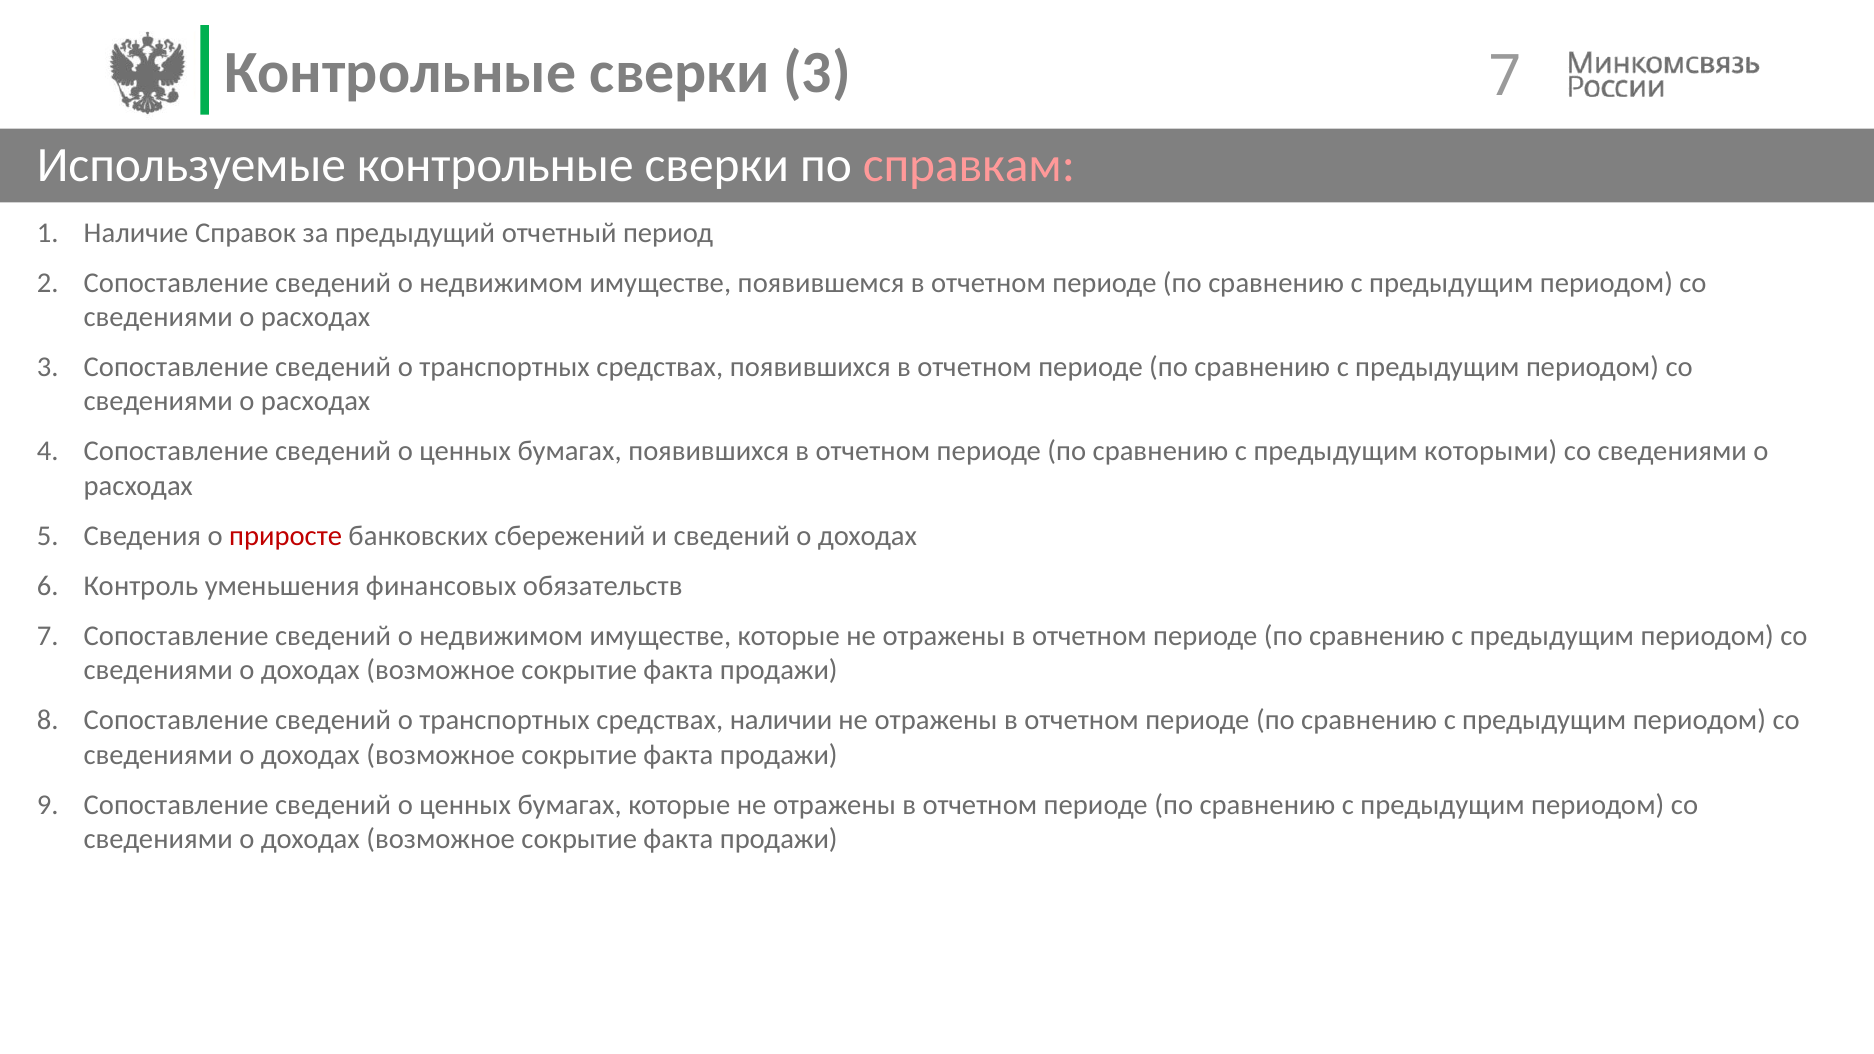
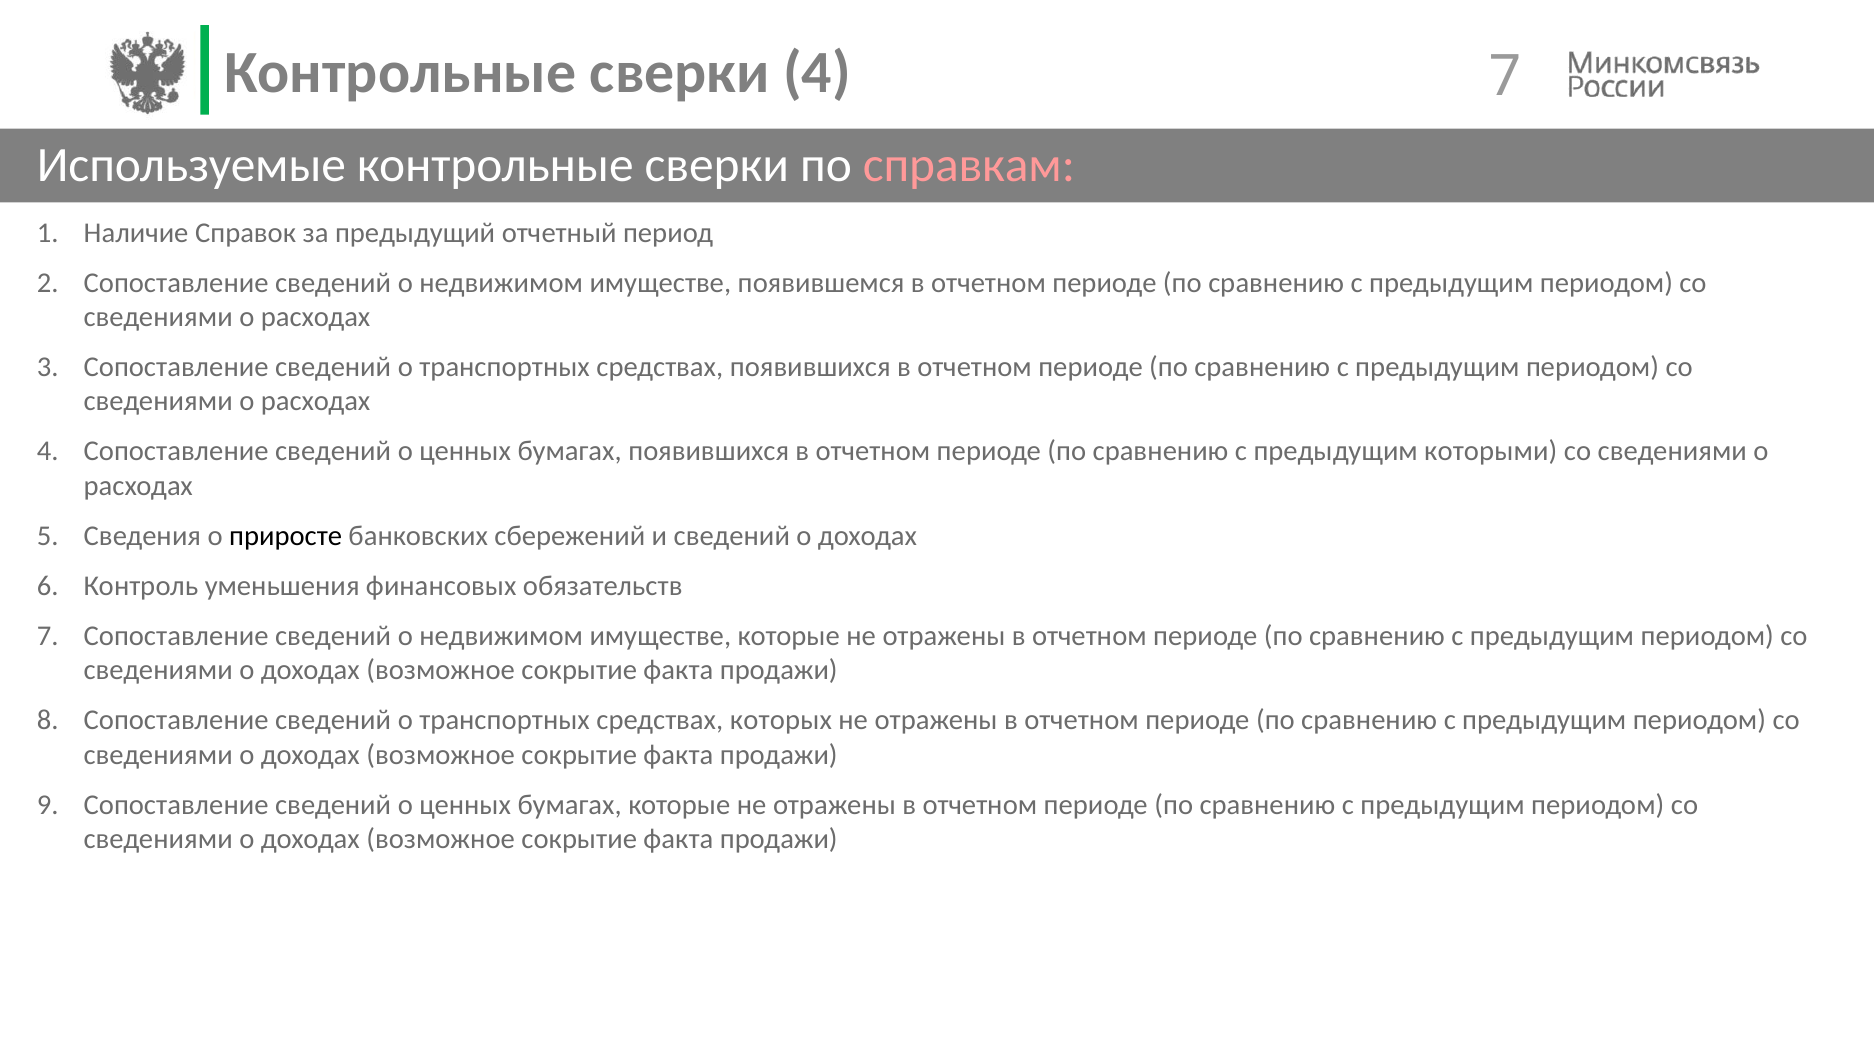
сверки 3: 3 -> 4 (817, 73)
приросте colour: red -> black (286, 536)
наличии: наличии -> которых (781, 720)
